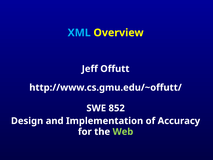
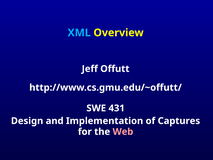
852: 852 -> 431 (117, 108)
Accuracy: Accuracy -> Captures (179, 121)
Web colour: light green -> pink (123, 132)
